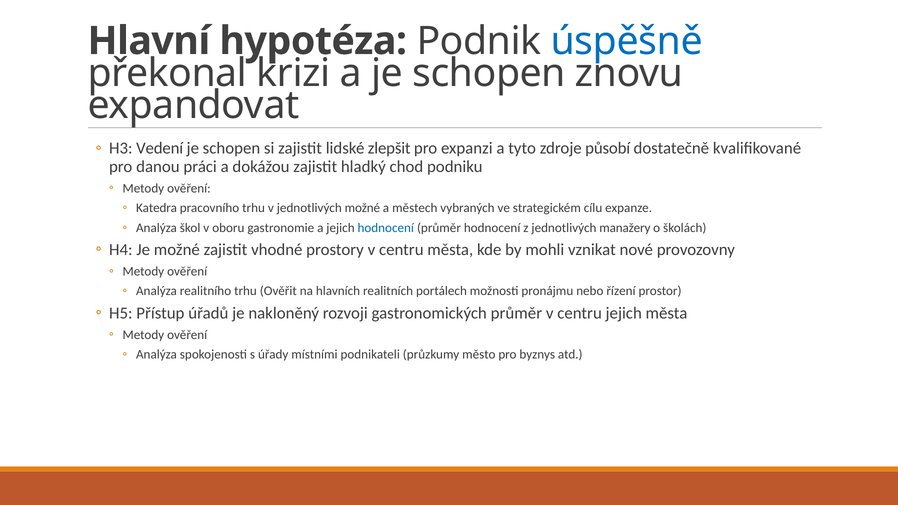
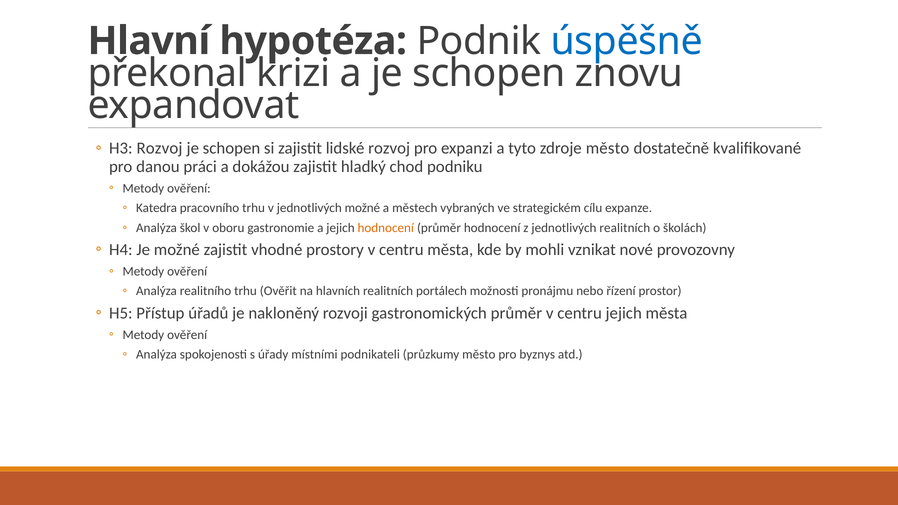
H3 Vedení: Vedení -> Rozvoj (159, 148)
lidské zlepšit: zlepšit -> rozvoj (389, 148)
zdroje působí: působí -> město (608, 148)
hodnocení colour: blue -> orange (386, 228)
jednotlivých manažery: manažery -> realitních (625, 228)
